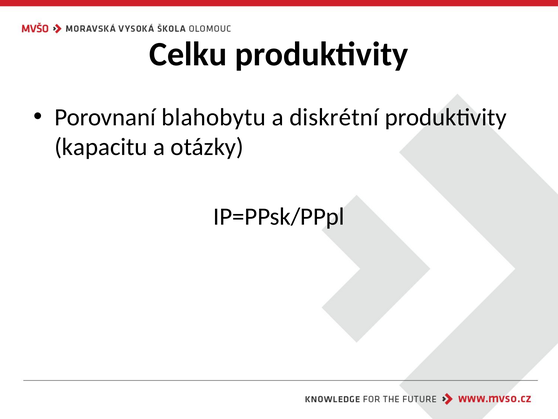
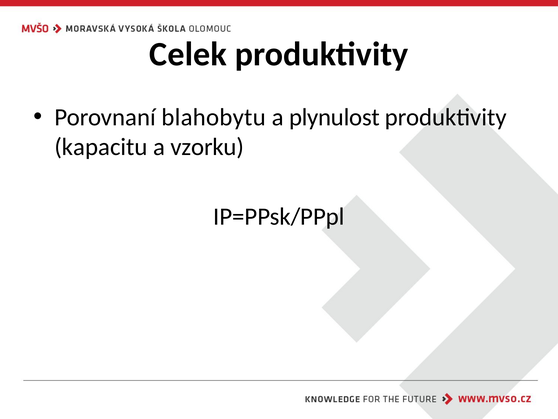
Celku: Celku -> Celek (188, 54)
diskrétní: diskrétní -> plynulost (334, 117)
otázky: otázky -> vzorku (207, 147)
